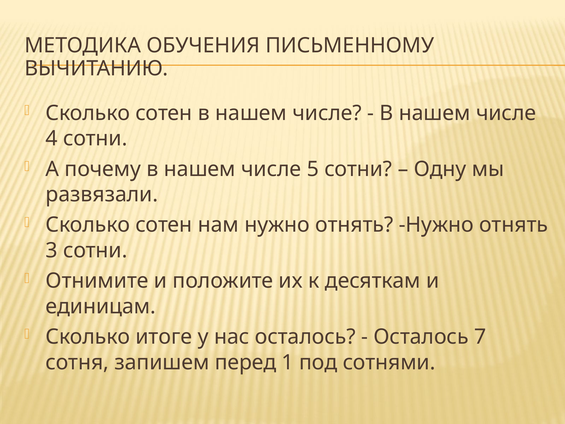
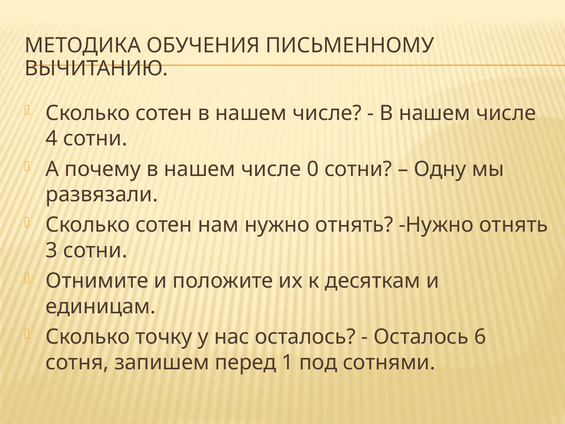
5: 5 -> 0 (313, 169)
итоге: итоге -> точку (164, 337)
7: 7 -> 6 (480, 337)
